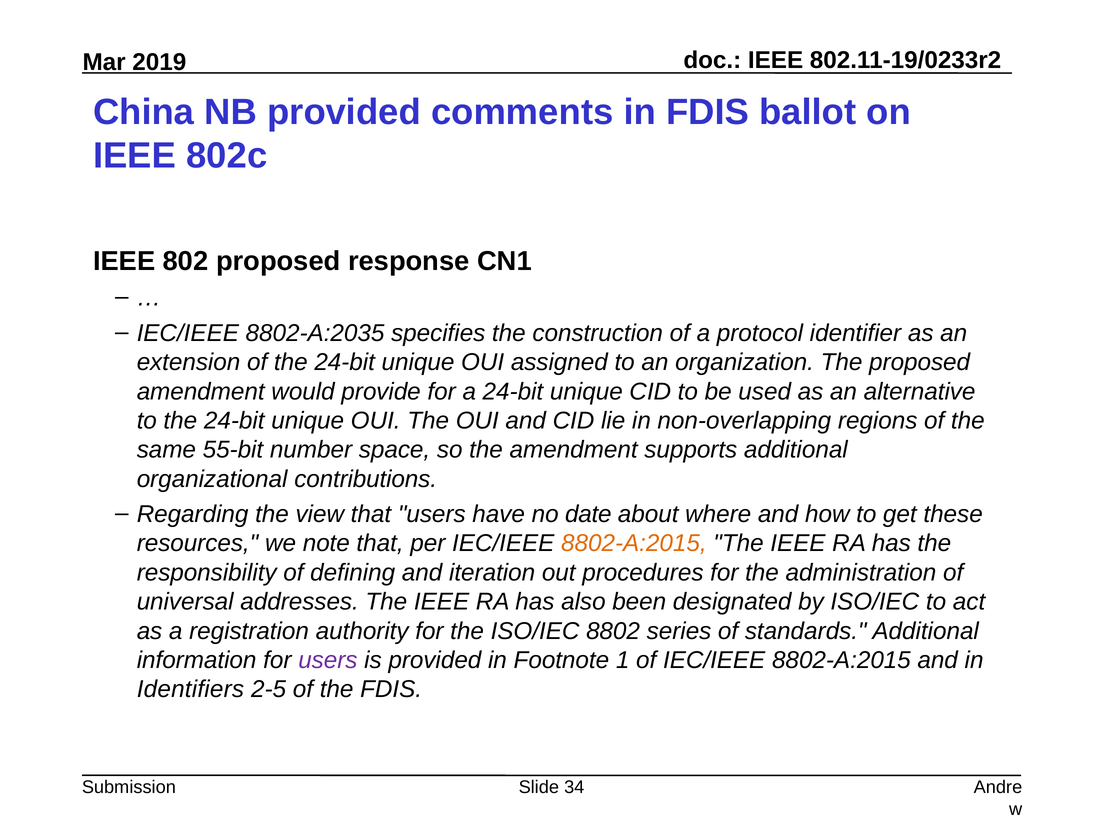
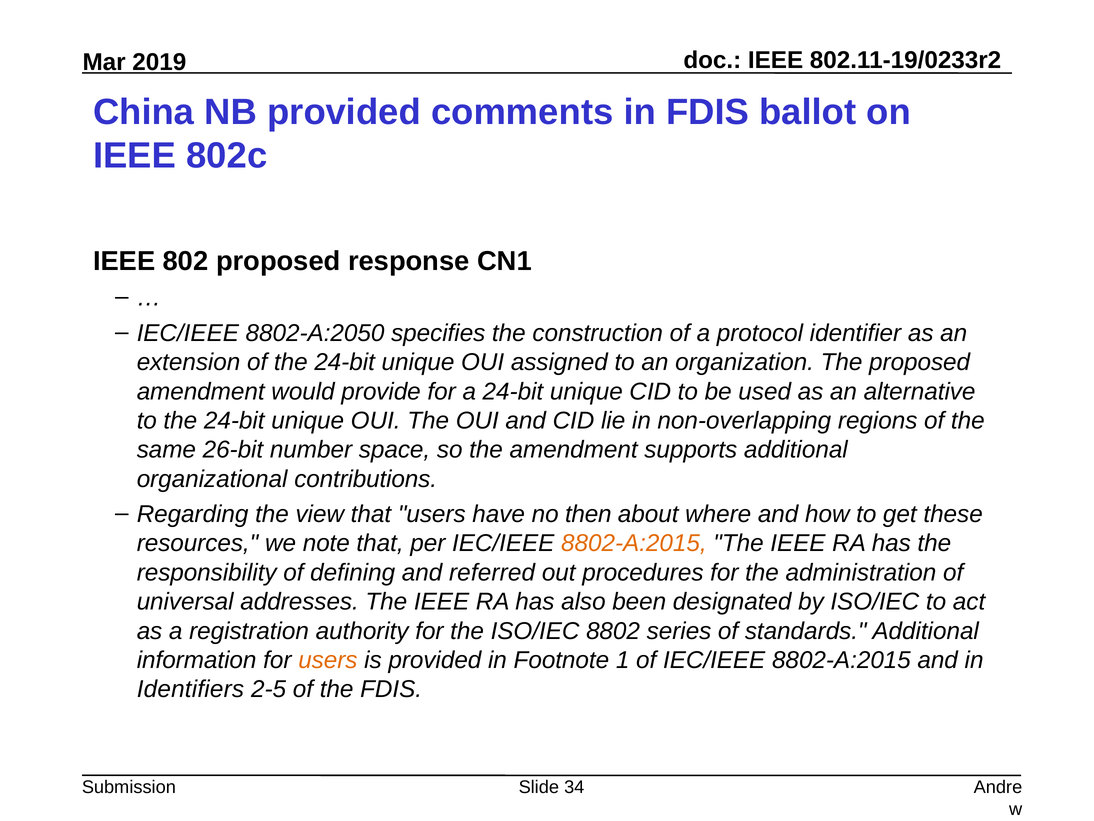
8802-A:2035: 8802-A:2035 -> 8802-A:2050 (315, 333)
55-bit: 55-bit -> 26-bit (233, 450)
date: date -> then (588, 514)
iteration: iteration -> referred (492, 572)
users colour: purple -> orange (328, 660)
